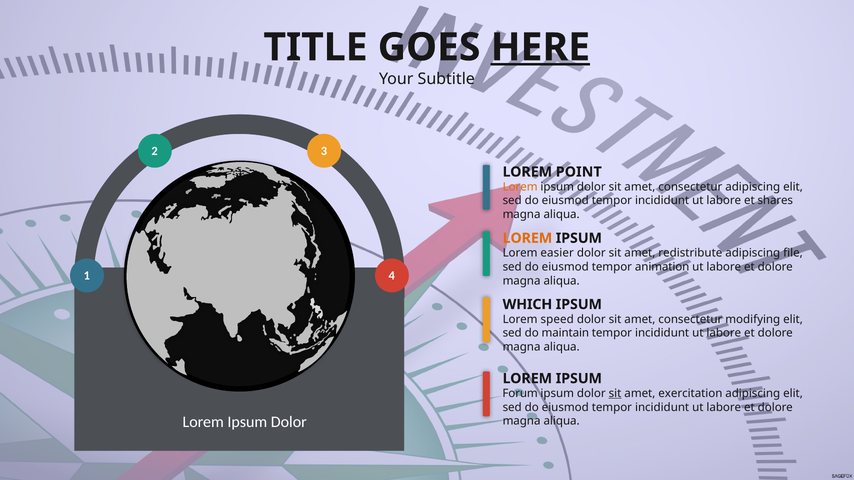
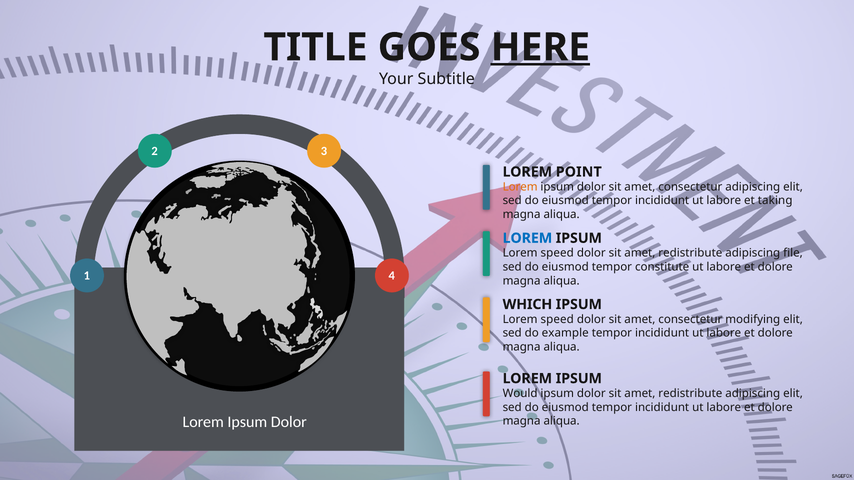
shares: shares -> taking (775, 201)
LOREM colour: orange -> blue (527, 238)
easier: easier -> speed (557, 253)
animation: animation -> constitute (662, 267)
maintain: maintain -> example (565, 333)
Forum: Forum -> Would (520, 394)
sit underline: present -> none (615, 394)
exercitation: exercitation -> redistribute (690, 394)
